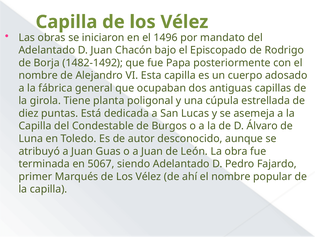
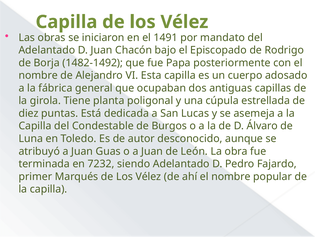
1496: 1496 -> 1491 (166, 37)
5067: 5067 -> 7232 (101, 163)
